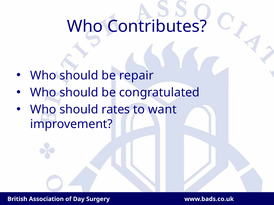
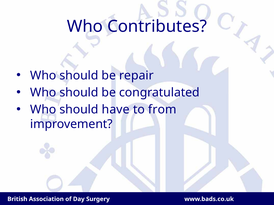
rates: rates -> have (116, 110)
want: want -> from (162, 110)
